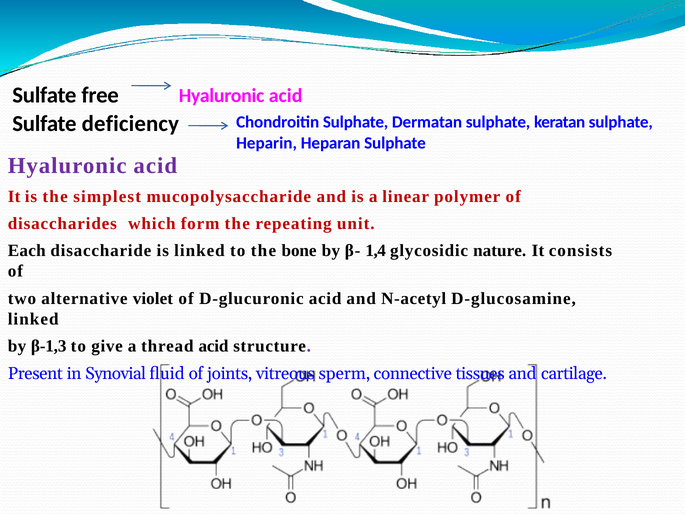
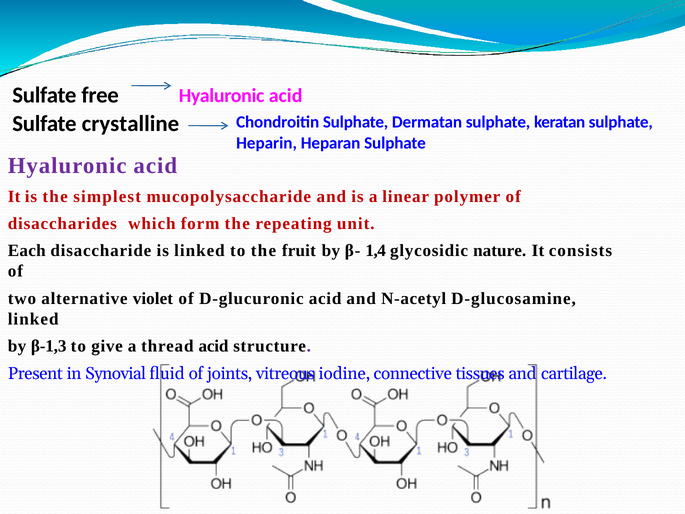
deficiency: deficiency -> crystalline (130, 124)
bone: bone -> fruit (299, 251)
sperm: sperm -> iodine (344, 373)
